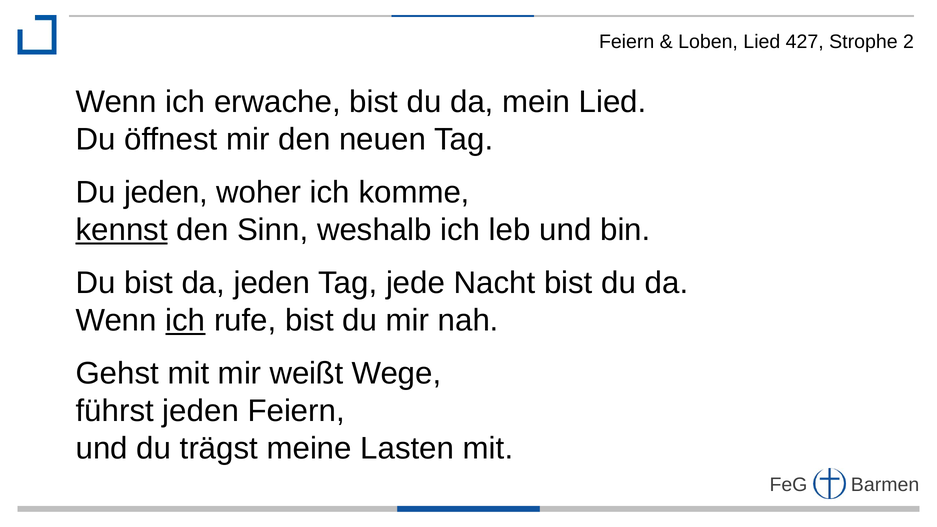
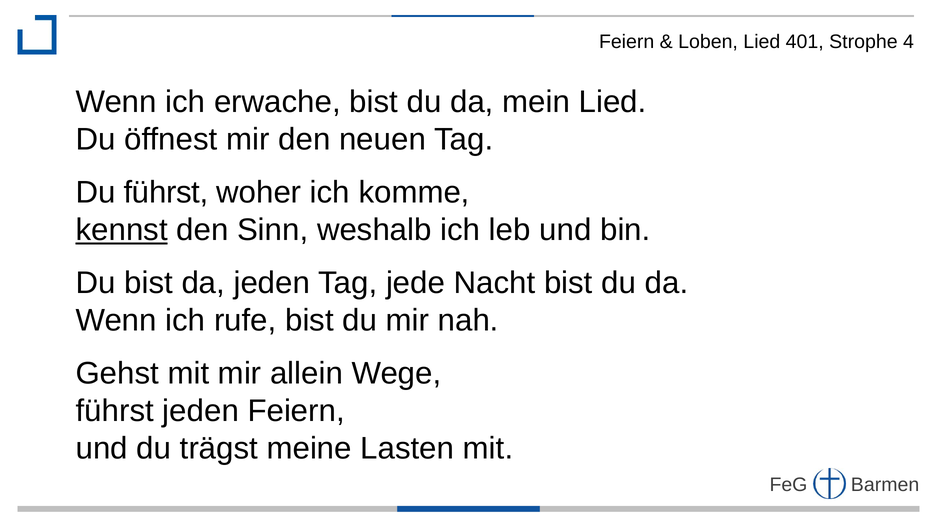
427: 427 -> 401 (805, 42)
2: 2 -> 4 (908, 42)
Du jeden: jeden -> führst (166, 193)
ich underline: present -> none (185, 321)
weißt: weißt -> allein (306, 374)
